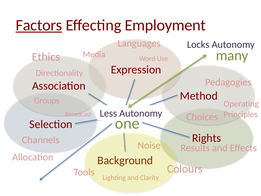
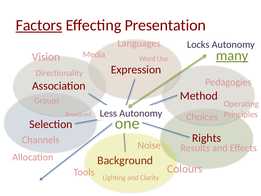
Employment: Employment -> Presentation (165, 25)
many underline: none -> present (232, 55)
Ethics: Ethics -> Vision (46, 57)
